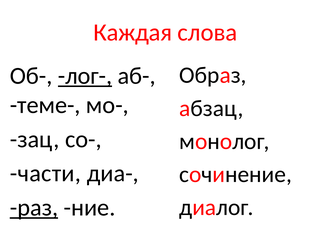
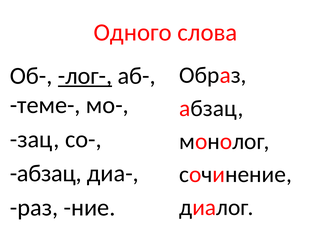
Каждая: Каждая -> Одного (133, 32)
части: части -> абзац (46, 174)
раз underline: present -> none (34, 208)
